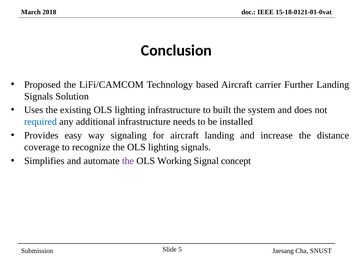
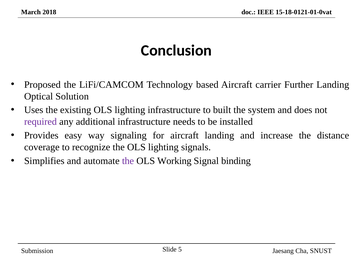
Signals: Signals -> Optical (39, 97)
required colour: blue -> purple (40, 122)
concept: concept -> binding (236, 161)
